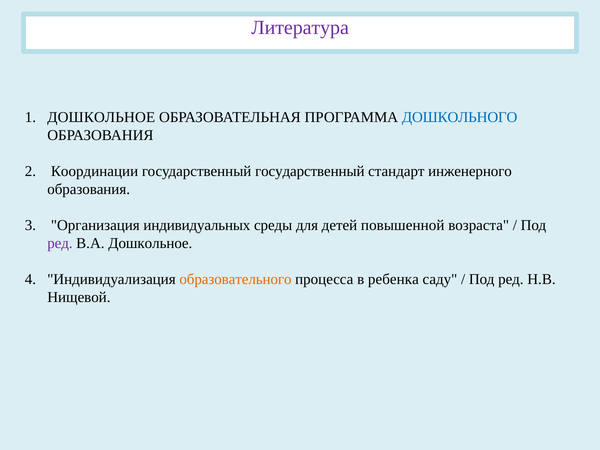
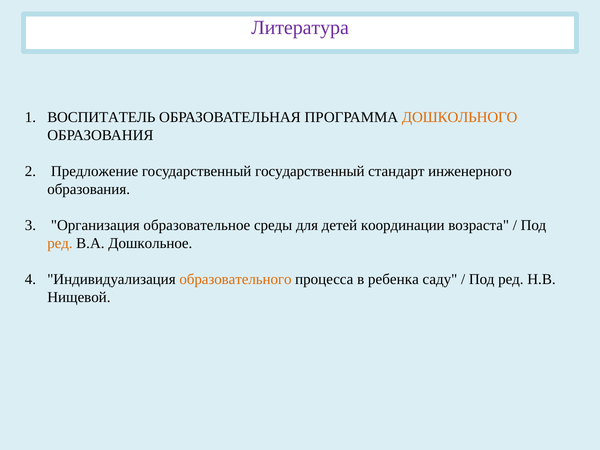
ДОШКОЛЬНОЕ: ДОШКОЛЬНОЕ -> ВОСПИТАТЕЛЬ (101, 117)
ДОШКОЛЬНОГО colour: blue -> orange (460, 117)
Координации: Координации -> Предложение (95, 171)
индивидуальных: индивидуальных -> образовательное (197, 225)
повышенной: повышенной -> координации (403, 225)
ред colour: purple -> orange (60, 243)
